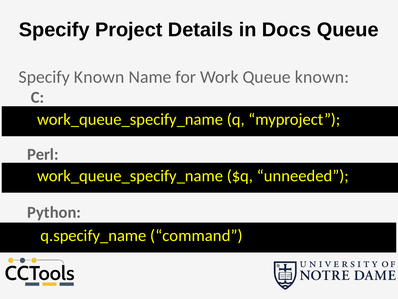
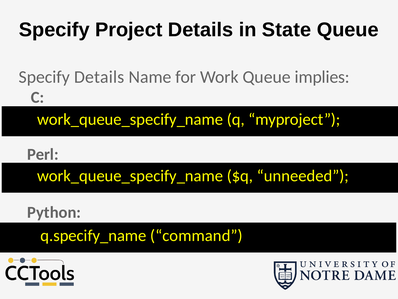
Docs: Docs -> State (287, 30)
Specify Known: Known -> Details (99, 77)
Queue known: known -> implies (322, 77)
